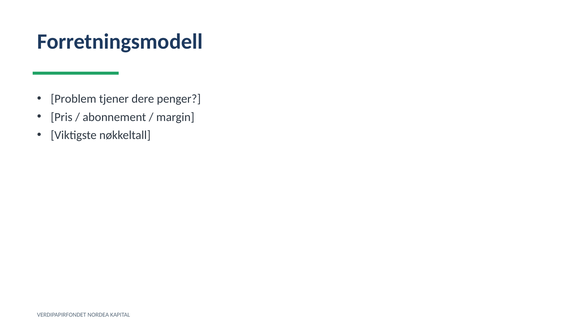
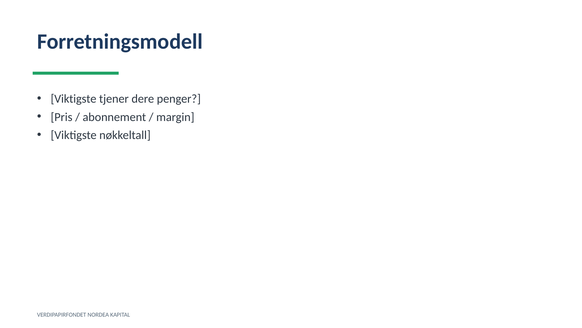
Problem: Problem -> Viktigste (74, 99)
